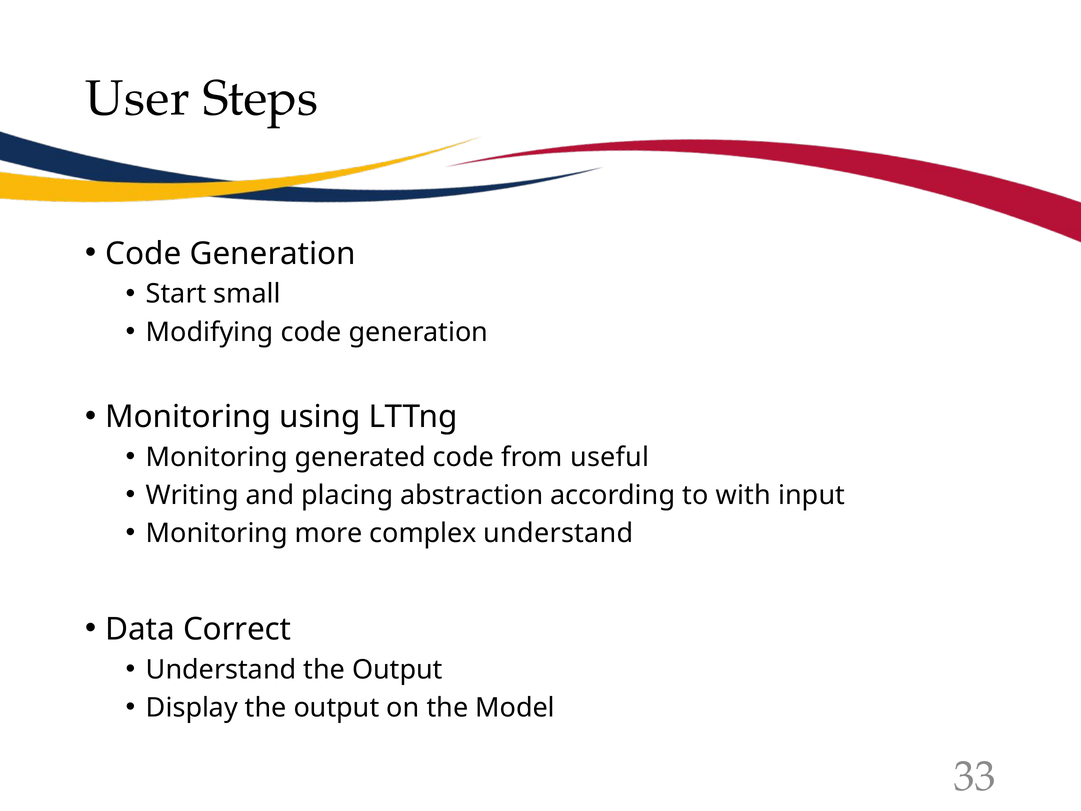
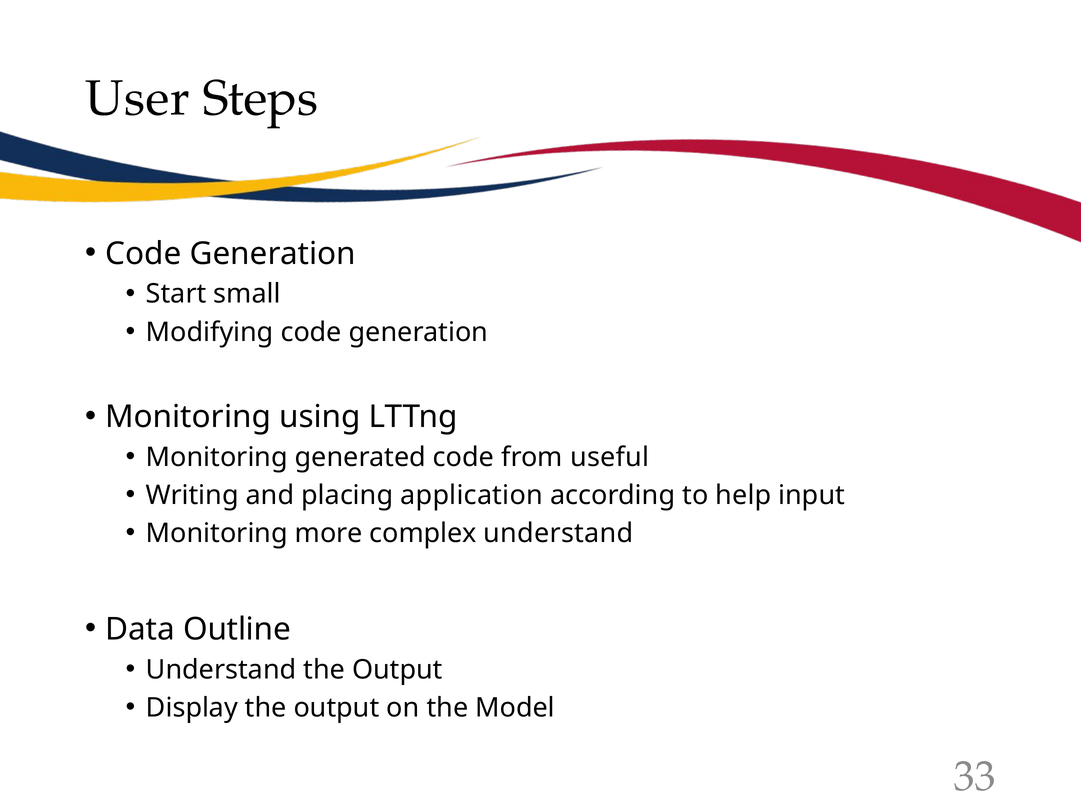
abstraction: abstraction -> application (472, 495)
with: with -> help (743, 495)
Correct: Correct -> Outline (237, 629)
